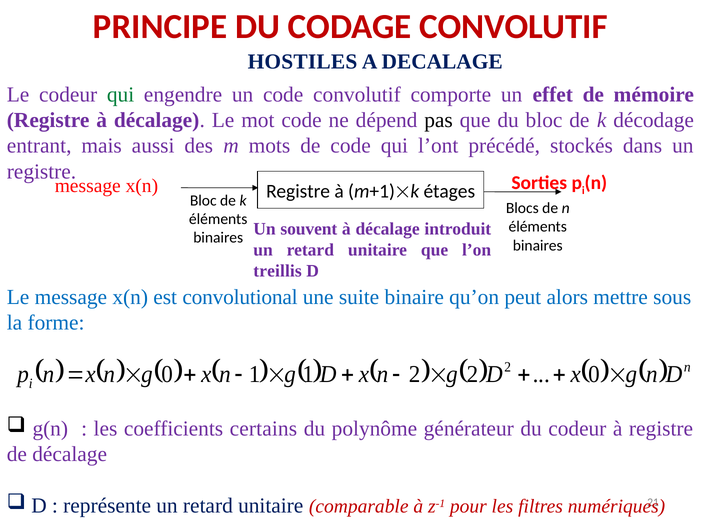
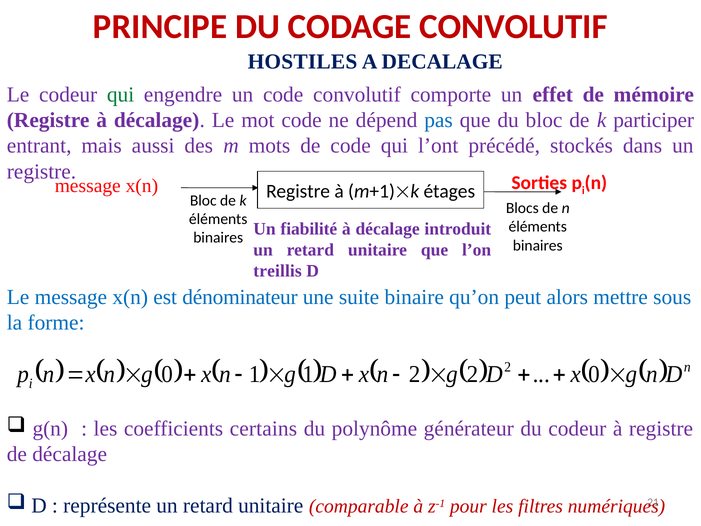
pas colour: black -> blue (439, 120)
décodage: décodage -> participer (654, 120)
souvent: souvent -> fiabilité (309, 229)
convolutional: convolutional -> dénominateur (240, 297)
